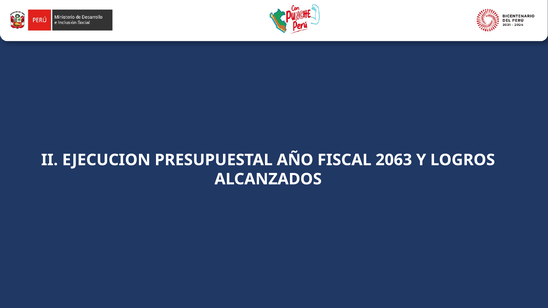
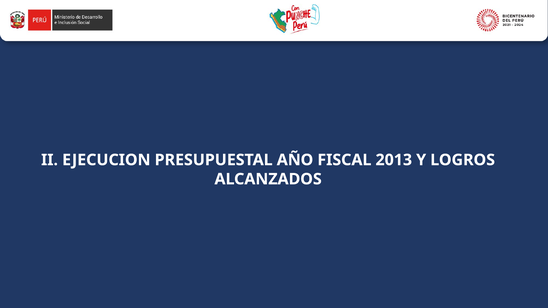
2063: 2063 -> 2013 (394, 160)
